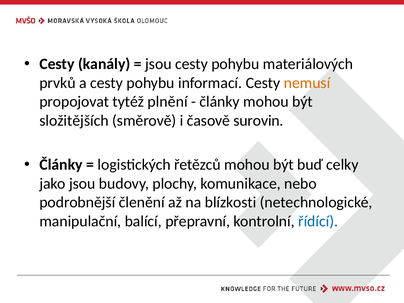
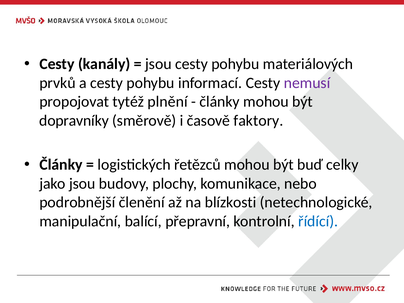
nemusí colour: orange -> purple (307, 83)
složitějších: složitějších -> dopravníky (74, 121)
surovin: surovin -> faktory (258, 121)
